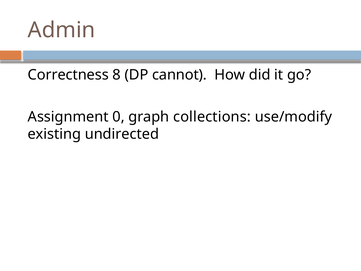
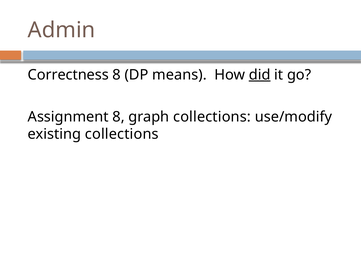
cannot: cannot -> means (179, 75)
did underline: none -> present (260, 75)
Assignment 0: 0 -> 8 (119, 117)
existing undirected: undirected -> collections (122, 134)
